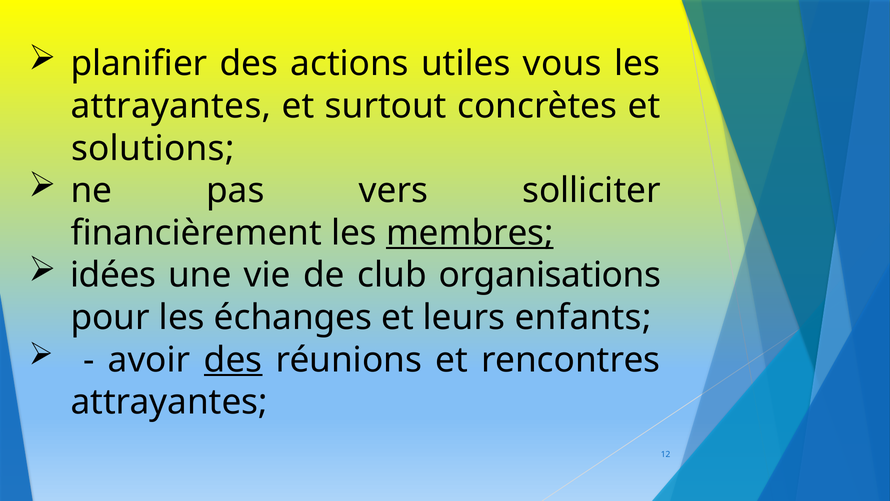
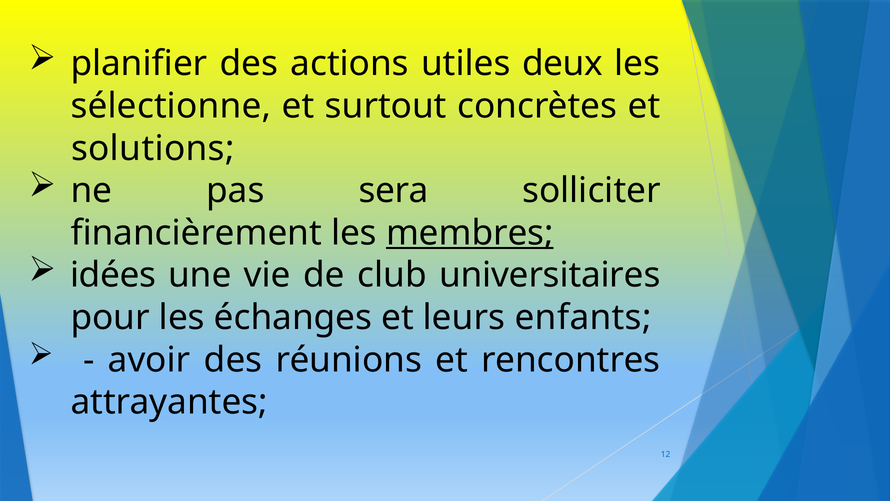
vous: vous -> deux (563, 64)
attrayantes: attrayantes -> sélectionne (171, 106)
vers: vers -> sera (394, 191)
organisations: organisations -> universitaires (550, 275)
des underline: present -> none (233, 360)
